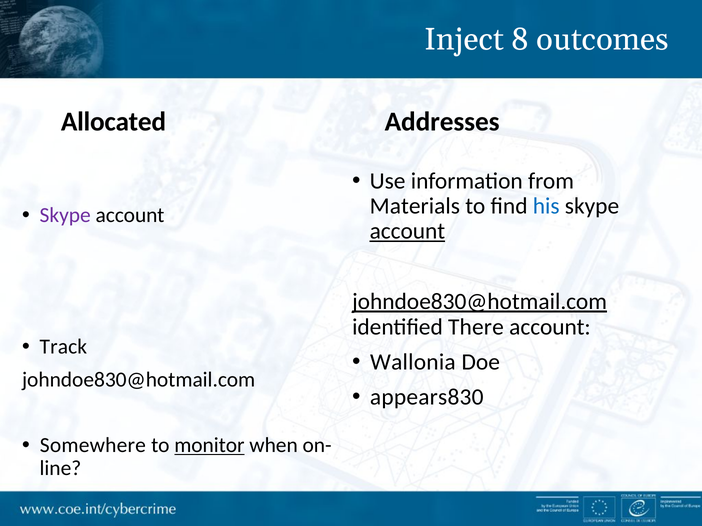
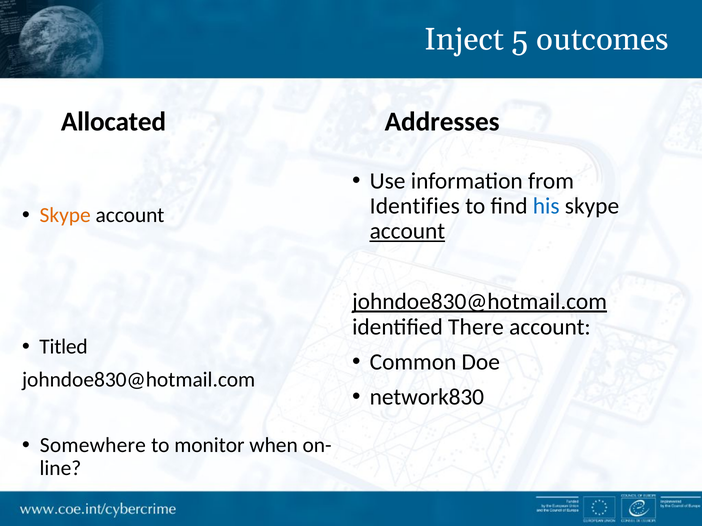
8: 8 -> 5 (520, 40)
Materials: Materials -> Identifies (415, 206)
Skype colour: purple -> orange (65, 215)
Track: Track -> Titled (64, 347)
Wallonia: Wallonia -> Common (413, 362)
appears830: appears830 -> network830 (427, 397)
monitor underline: present -> none (209, 446)
